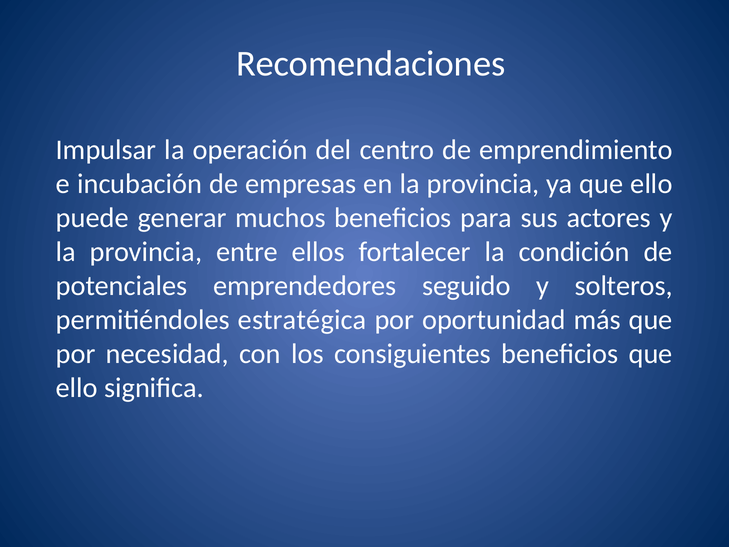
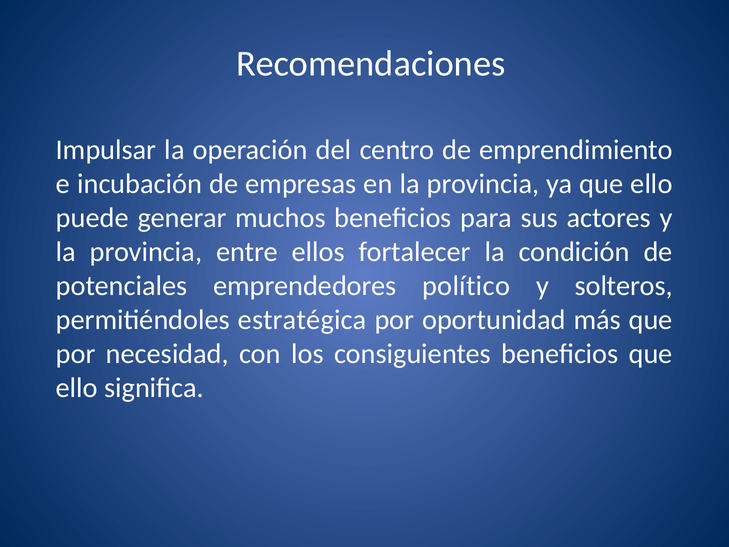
seguido: seguido -> político (466, 286)
